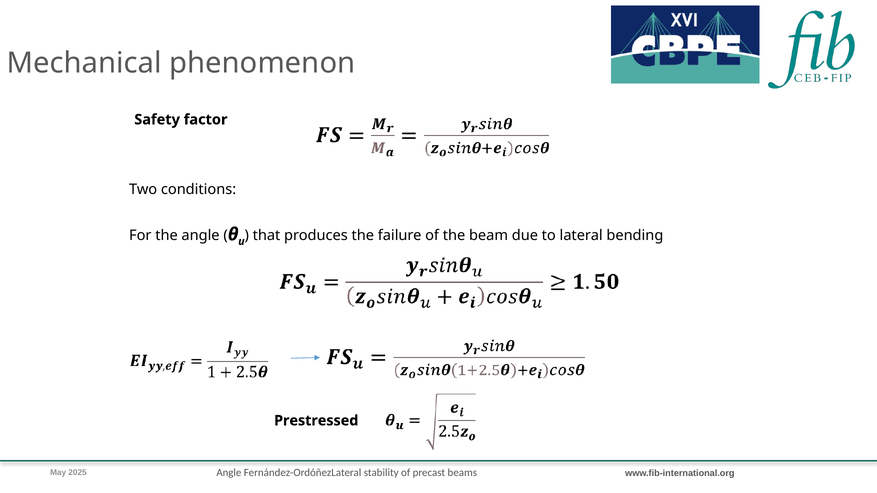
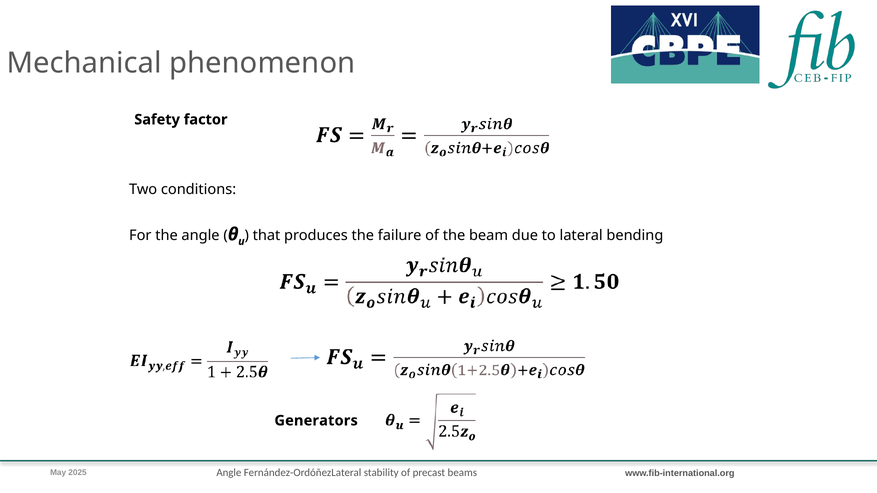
Prestressed: Prestressed -> Generators (316, 421)
